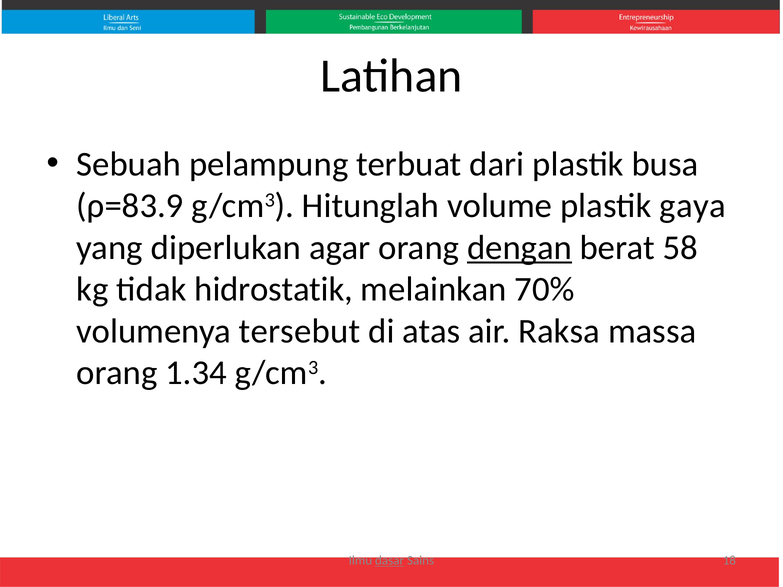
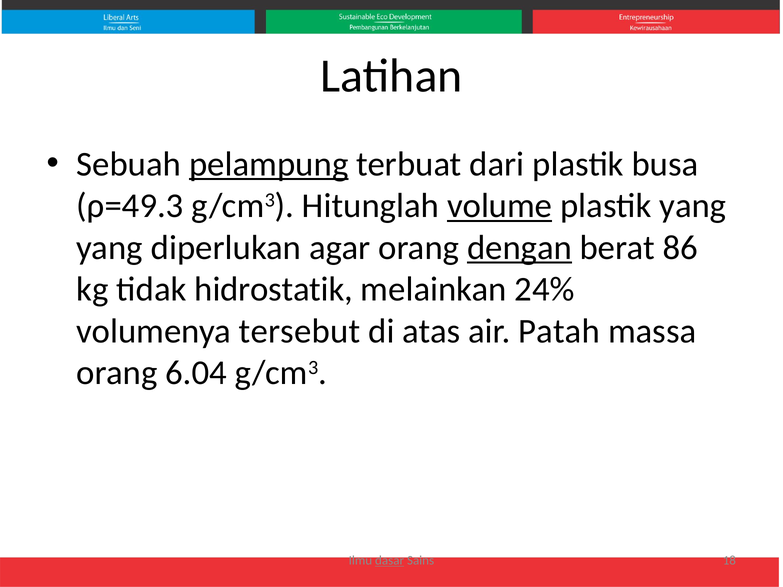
pelampung underline: none -> present (269, 164)
ρ=83.9: ρ=83.9 -> ρ=49.3 (130, 206)
volume underline: none -> present (500, 206)
plastik gaya: gaya -> yang (693, 206)
58: 58 -> 86 (680, 248)
70%: 70% -> 24% (545, 290)
Raksa: Raksa -> Patah (559, 331)
1.34: 1.34 -> 6.04 (196, 373)
